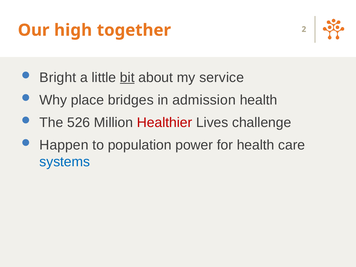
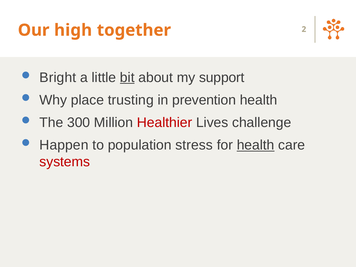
service: service -> support (222, 77)
bridges: bridges -> trusting (131, 100)
admission: admission -> prevention (204, 100)
526: 526 -> 300 (79, 123)
power: power -> stress (194, 145)
health underline: none -> present (256, 145)
systems colour: blue -> red (65, 162)
